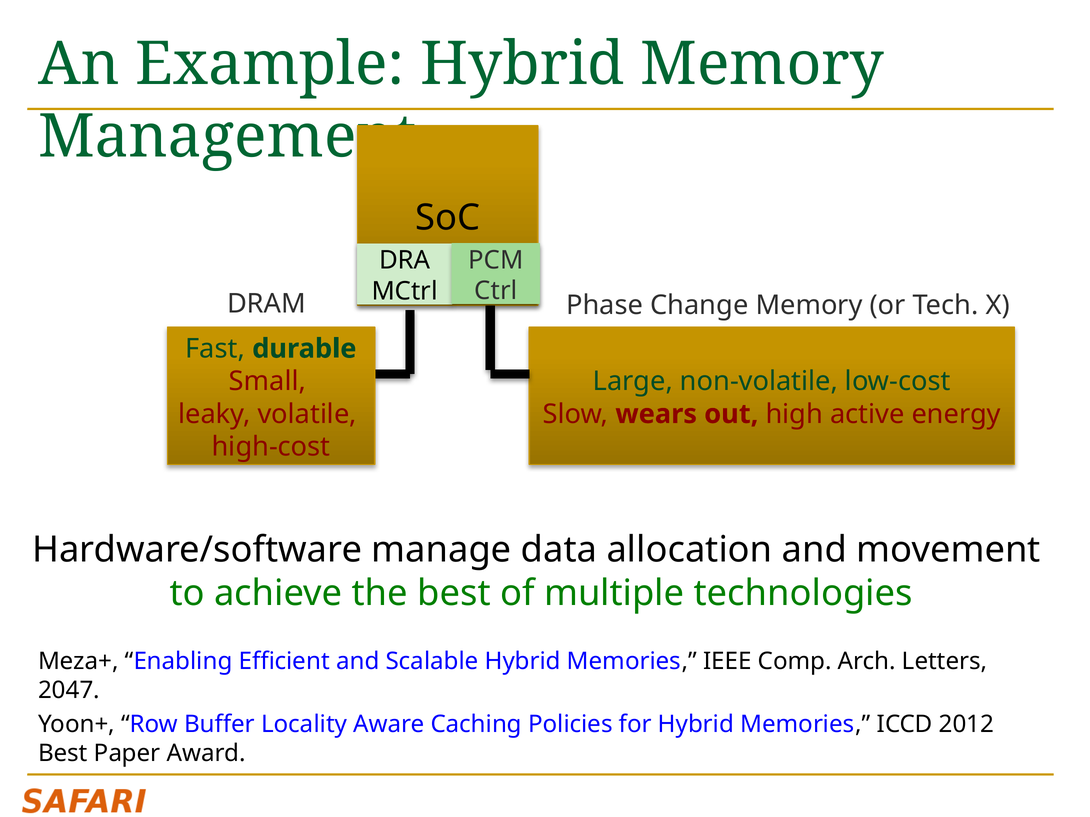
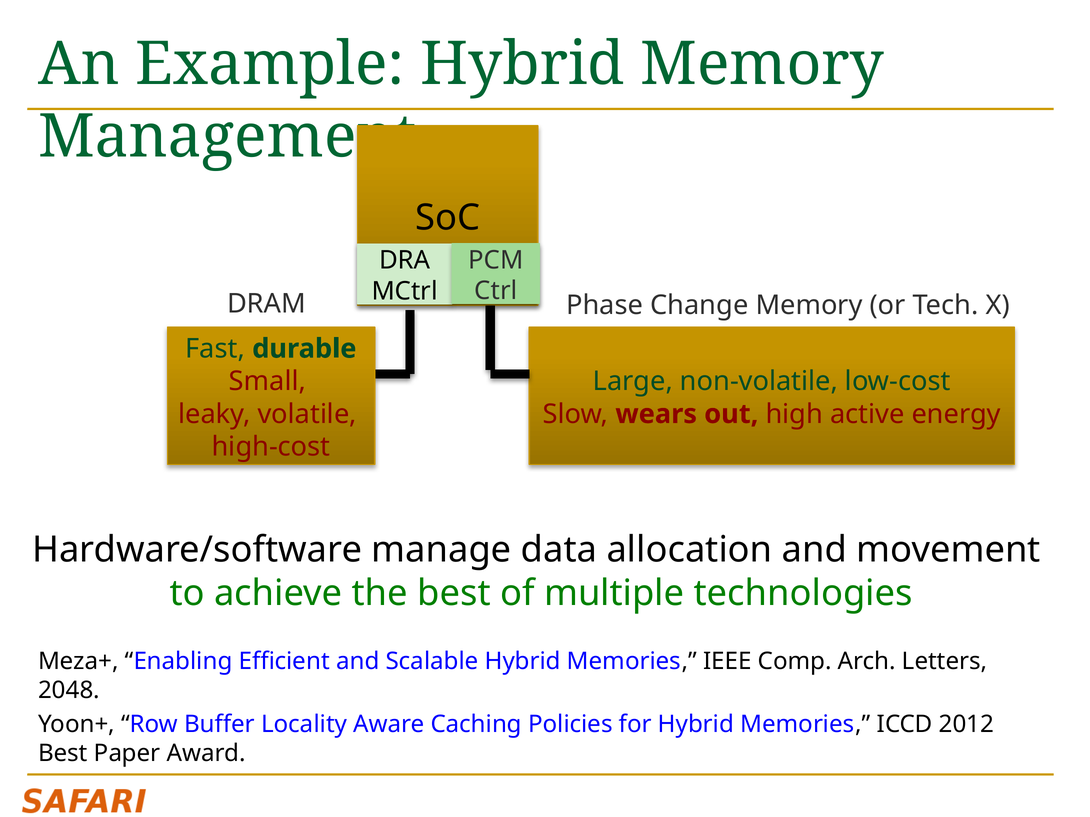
2047: 2047 -> 2048 (69, 691)
